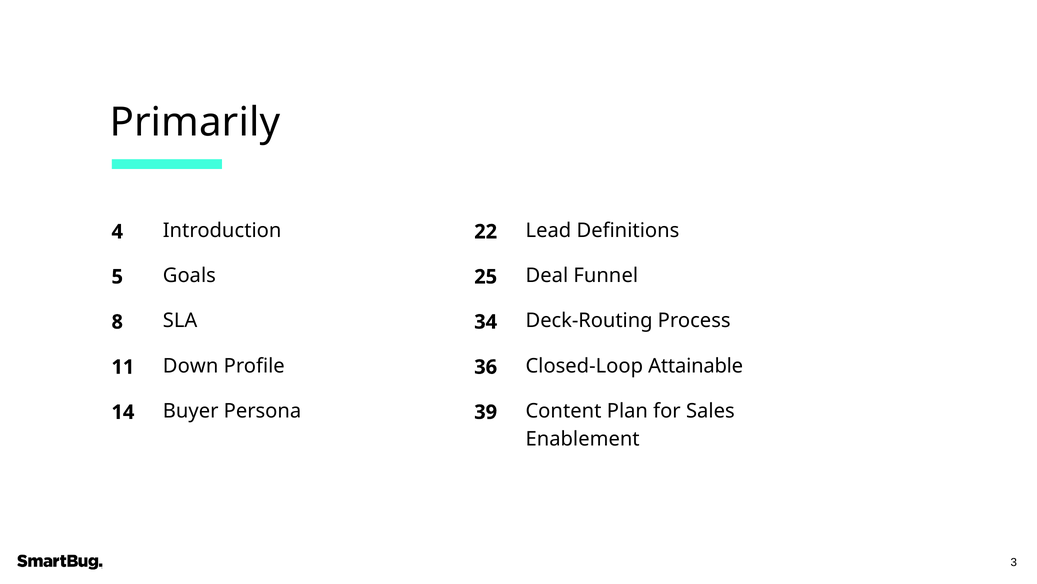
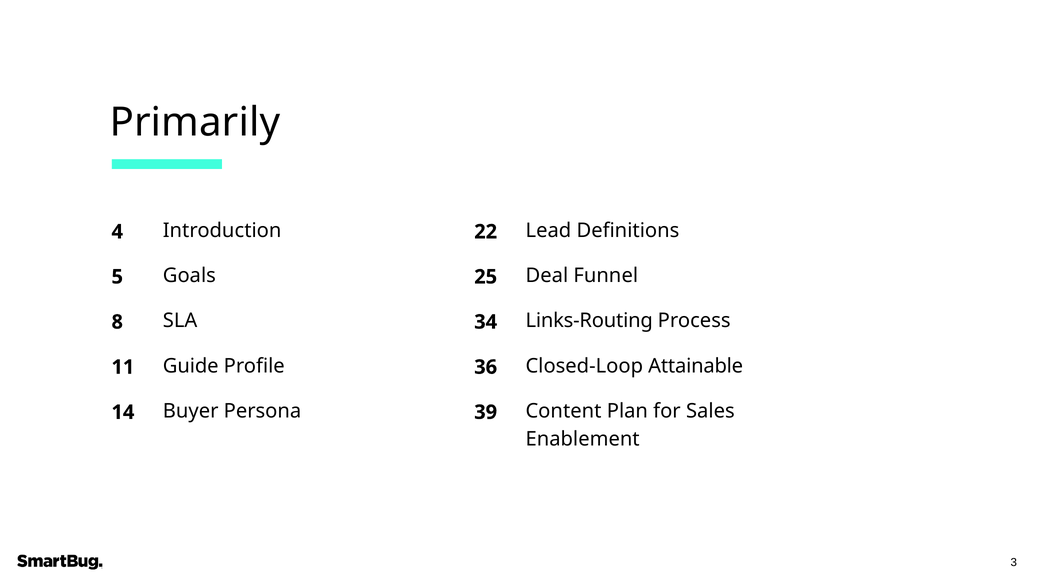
Deck-Routing: Deck-Routing -> Links-Routing (589, 320)
Down: Down -> Guide (191, 365)
